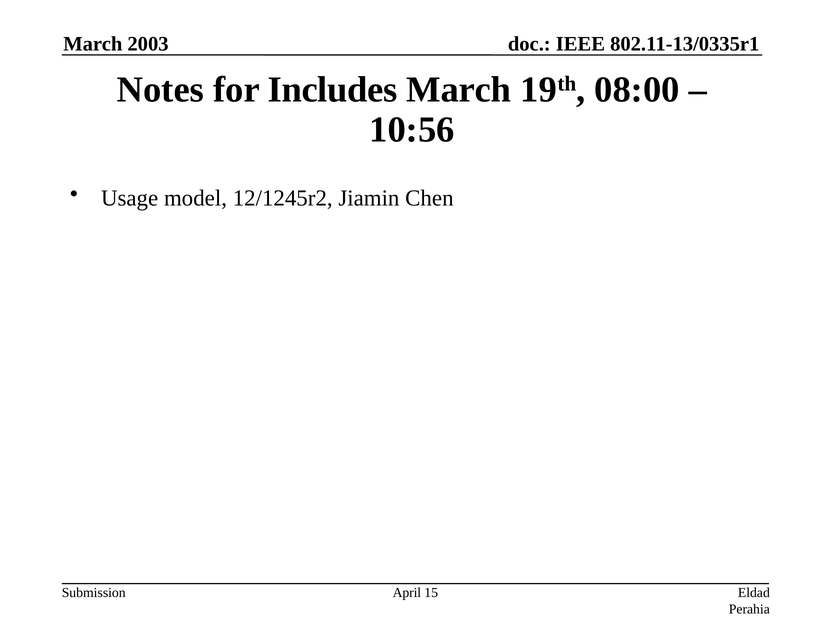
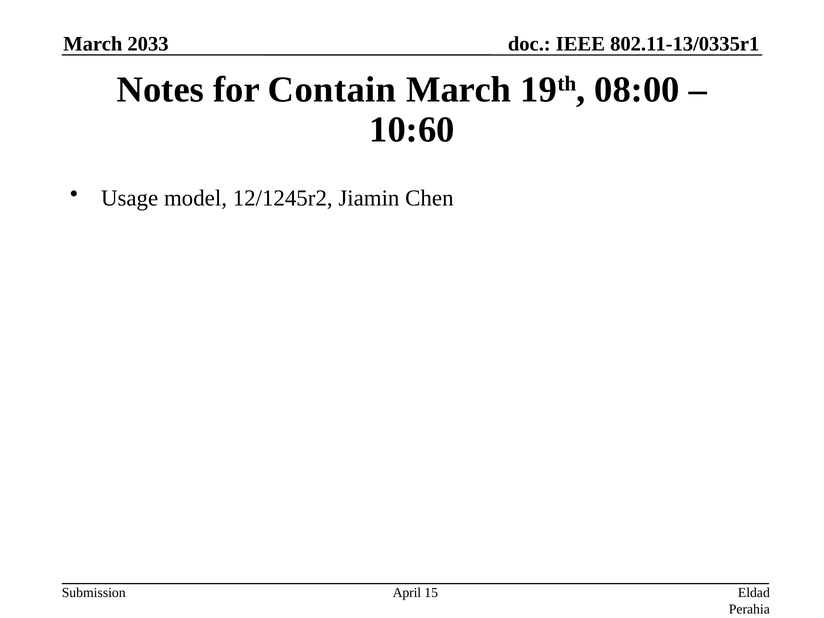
2003: 2003 -> 2033 (148, 44)
Includes: Includes -> Contain (332, 90)
10:56: 10:56 -> 10:60 (412, 129)
